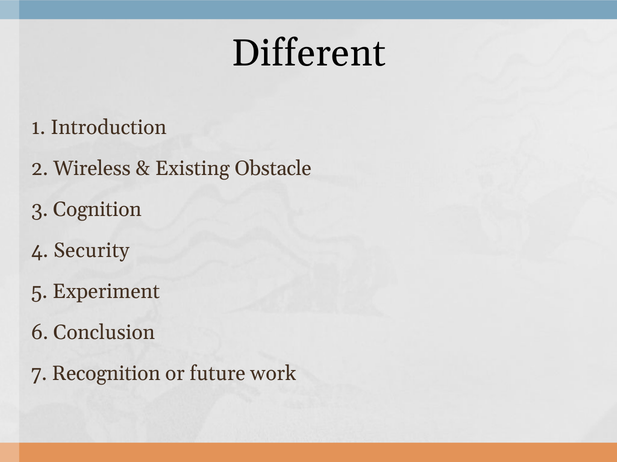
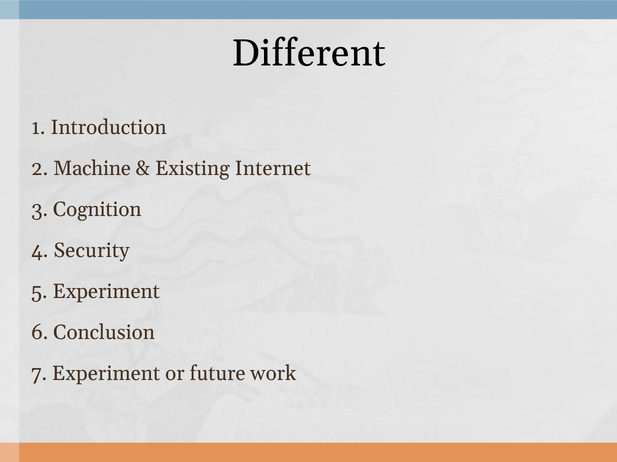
Wireless: Wireless -> Machine (92, 169)
Obstacle: Obstacle -> Internet (273, 169)
7 Recognition: Recognition -> Experiment (106, 374)
